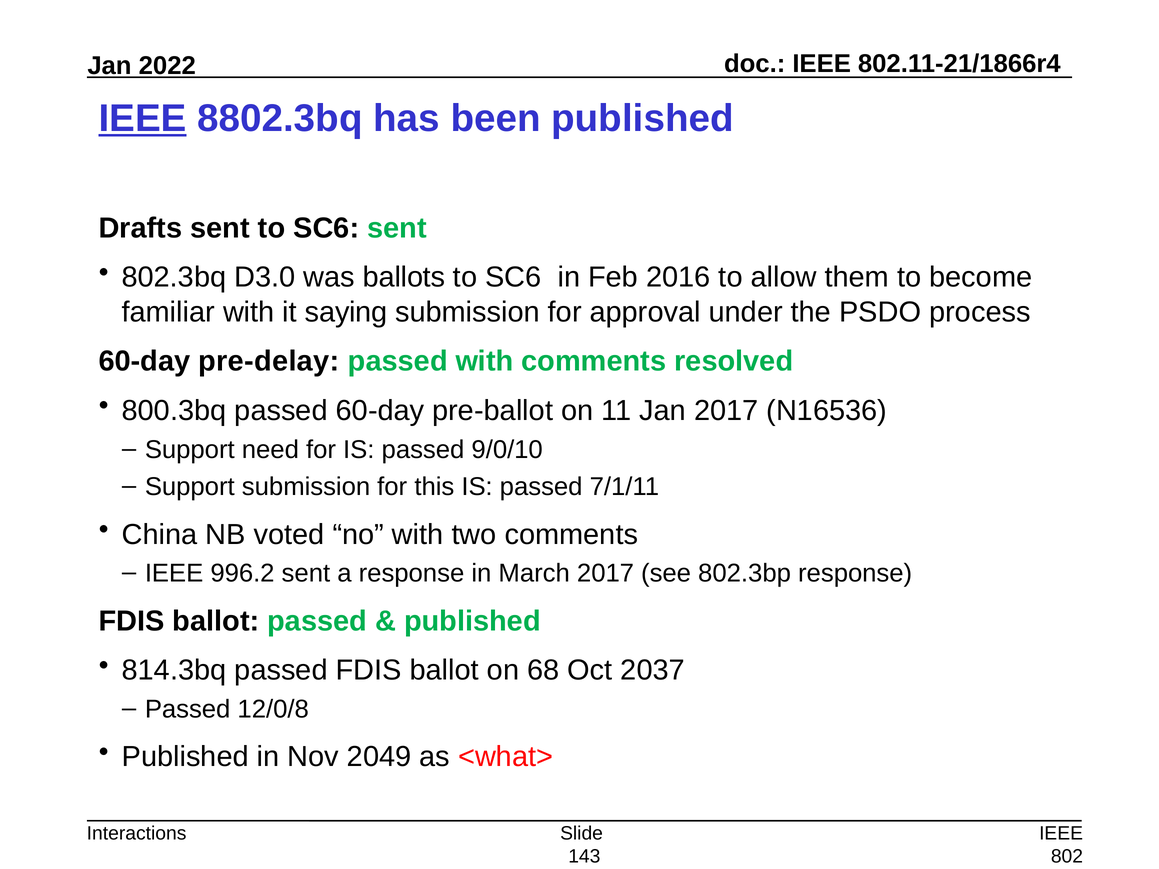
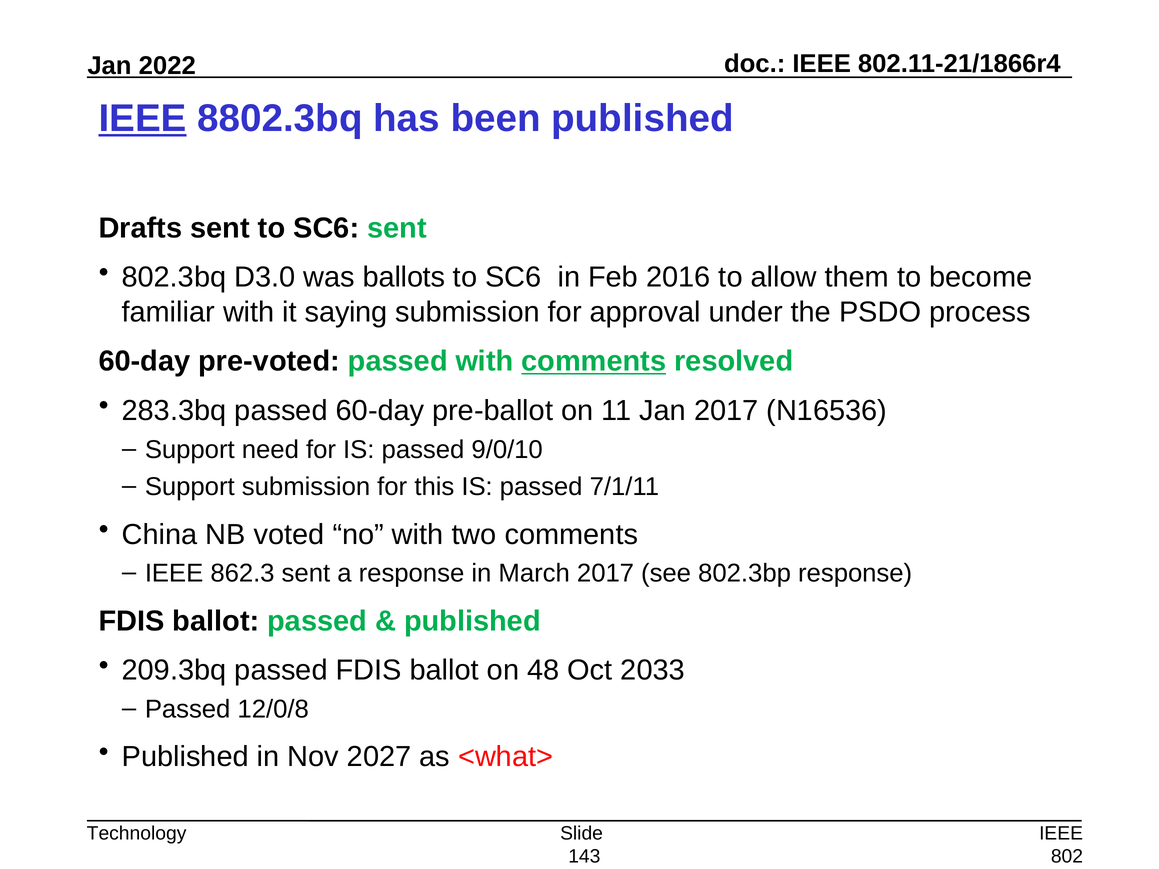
pre-delay: pre-delay -> pre-voted (269, 361)
comments underline: none -> present (594, 361)
800.3bq: 800.3bq -> 283.3bq (174, 411)
996.2: 996.2 -> 862.3 (242, 574)
814.3bq: 814.3bq -> 209.3bq (174, 671)
68: 68 -> 48 (543, 671)
2037: 2037 -> 2033 (653, 671)
2049: 2049 -> 2027 (379, 757)
Interactions: Interactions -> Technology (137, 834)
